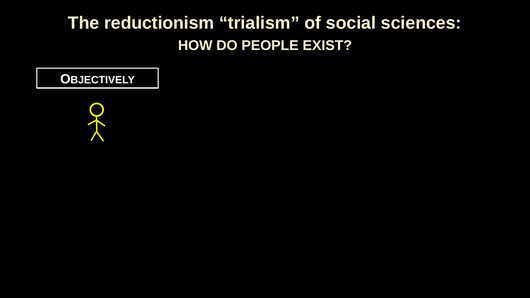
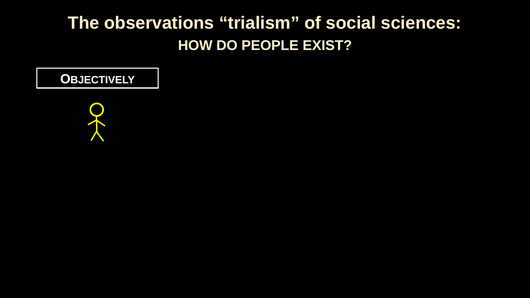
reductionism: reductionism -> observations (159, 23)
